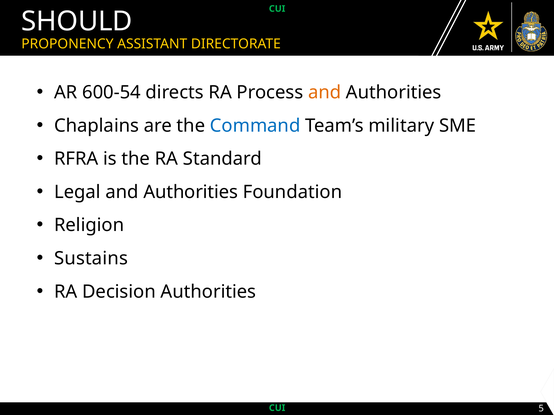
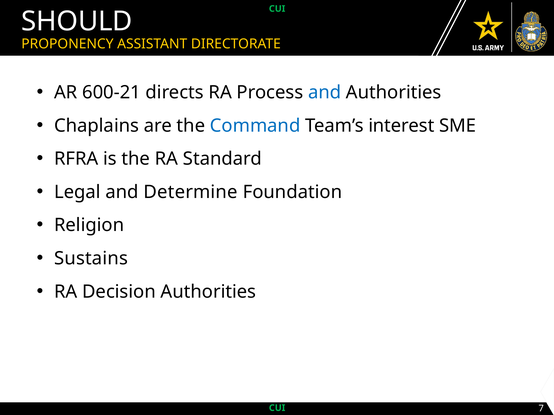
600-54: 600-54 -> 600-21 (112, 93)
and colour: orange -> blue (325, 93)
military: military -> interest (401, 126)
Legal and Authorities: Authorities -> Determine (191, 192)
5: 5 -> 7 (541, 409)
